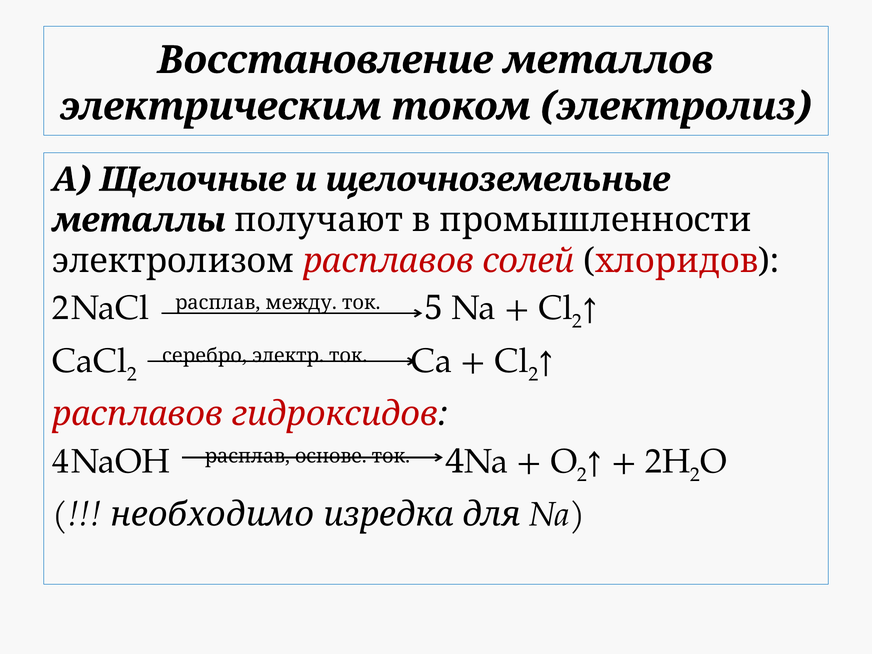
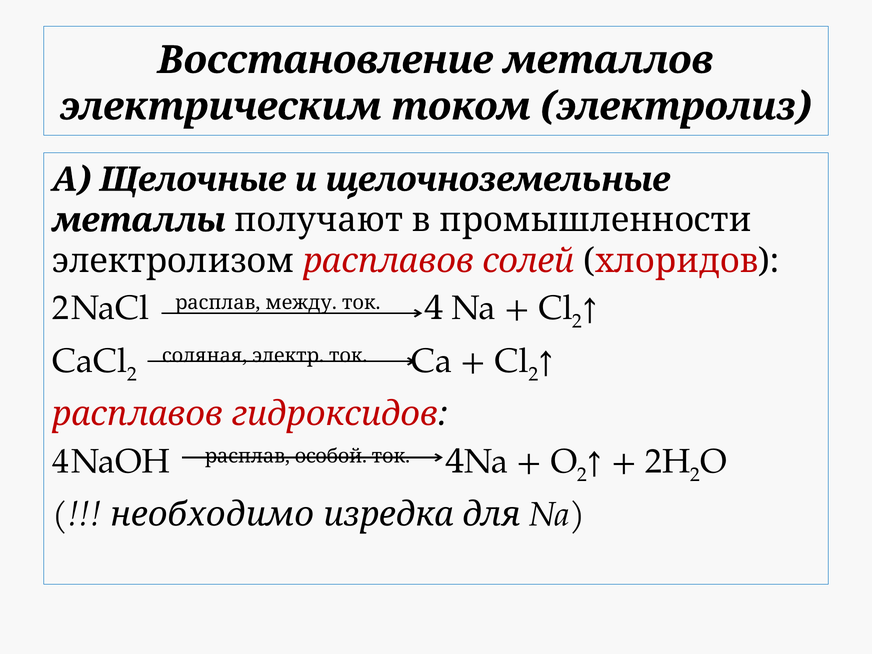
5: 5 -> 4 (434, 308)
серебро: серебро -> соляная (205, 356)
основе: основе -> особой (331, 456)
